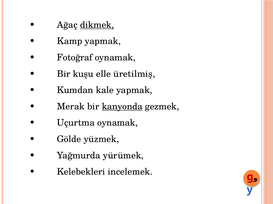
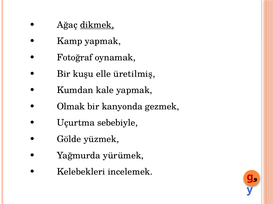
Merak: Merak -> Olmak (71, 107)
kanyonda underline: present -> none (122, 107)
Uçurtma oynamak: oynamak -> sebebiyle (118, 123)
